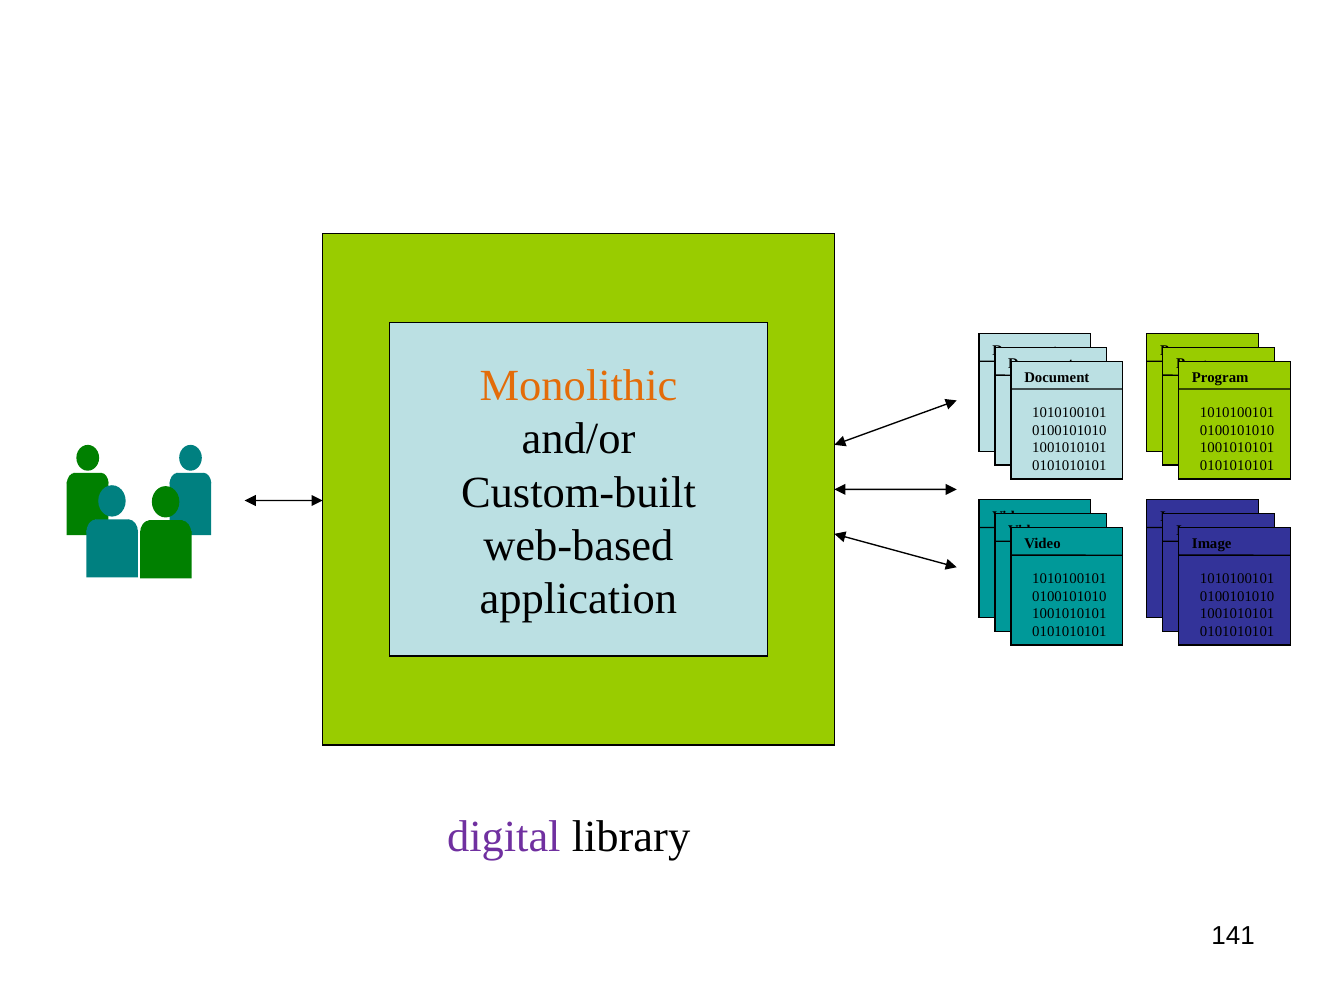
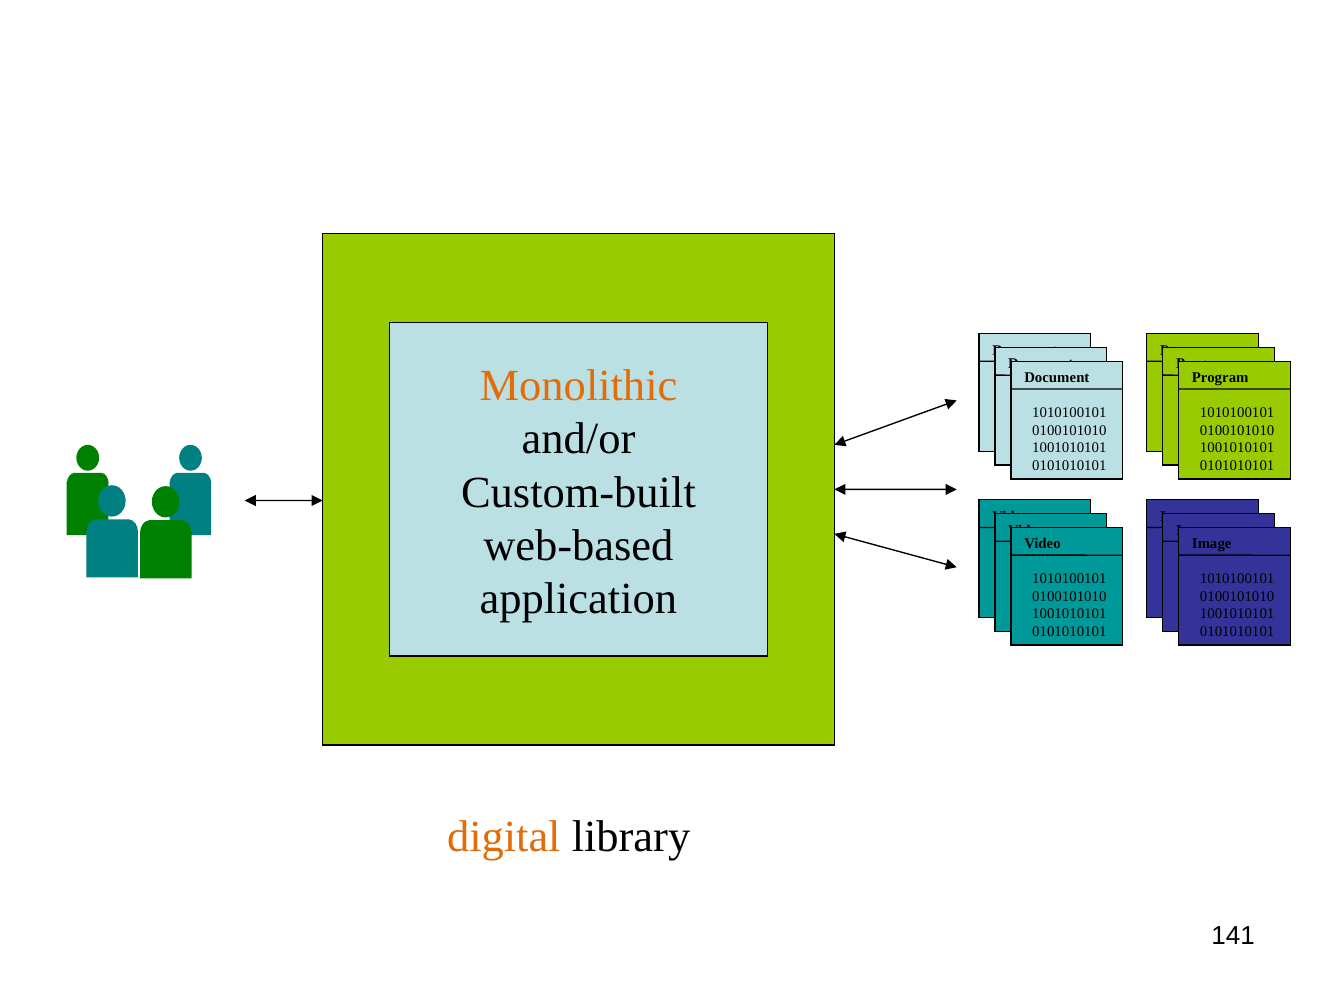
digital colour: purple -> orange (504, 837)
